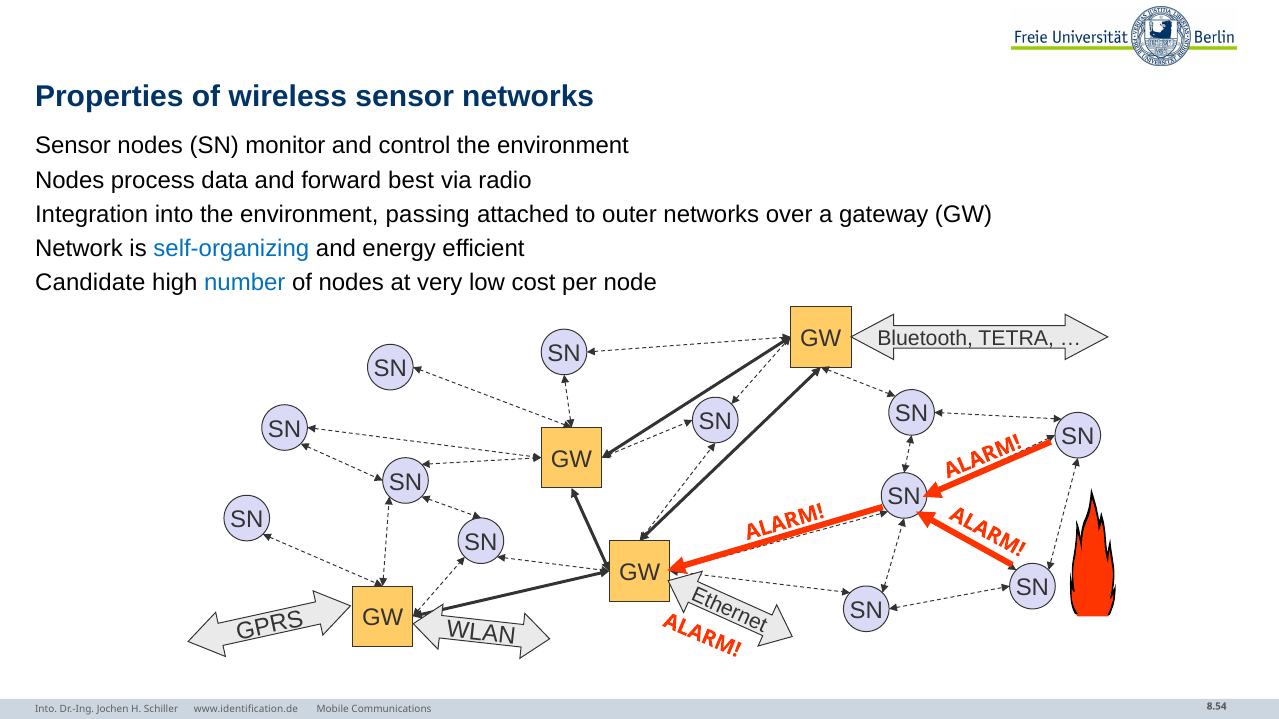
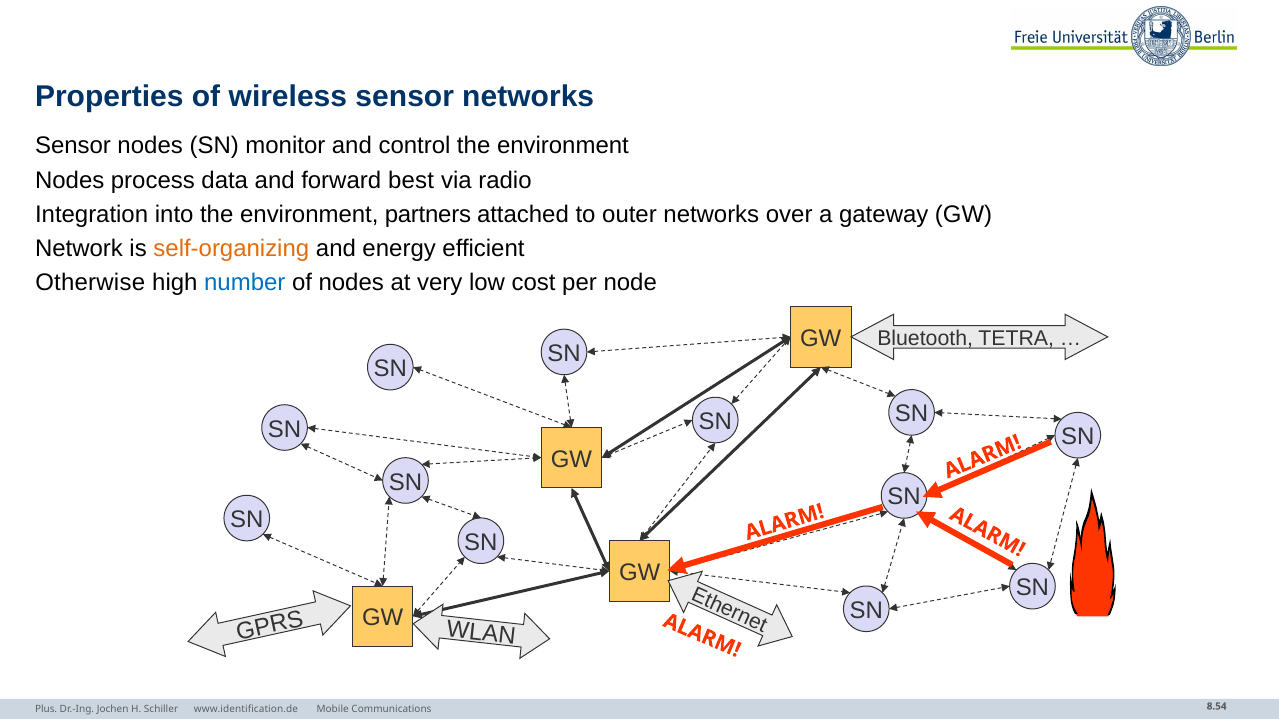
passing: passing -> partners (428, 215)
self-organizing colour: blue -> orange (231, 249)
Candidate: Candidate -> Otherwise (90, 283)
Into: Into -> Plus (46, 710)
